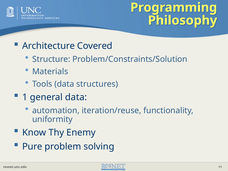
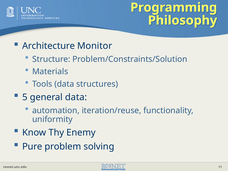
Covered: Covered -> Monitor (95, 46)
1: 1 -> 5 (25, 97)
